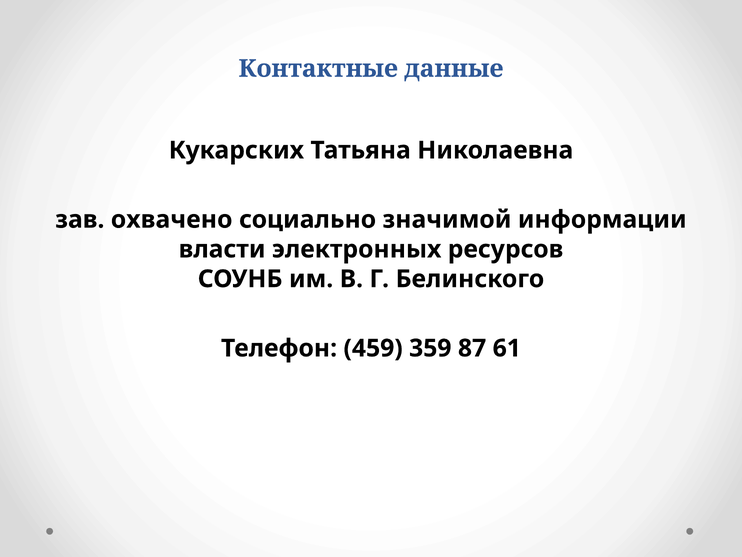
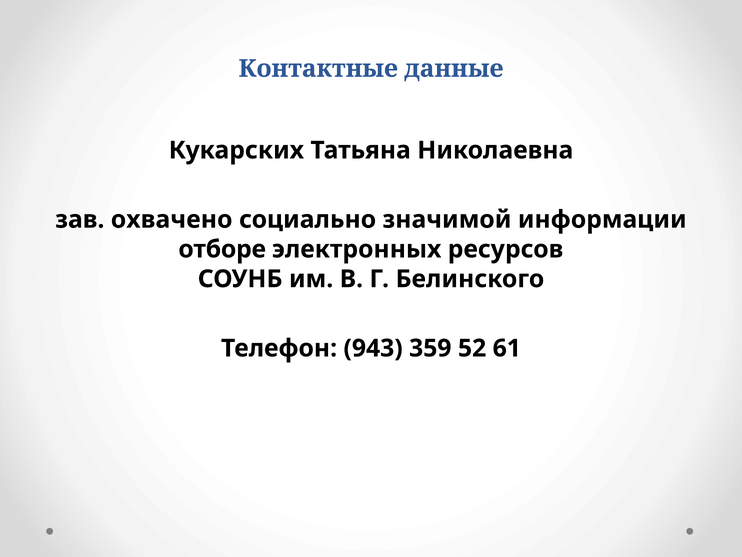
власти: власти -> отборе (222, 249)
459: 459 -> 943 (373, 348)
87: 87 -> 52 (472, 348)
